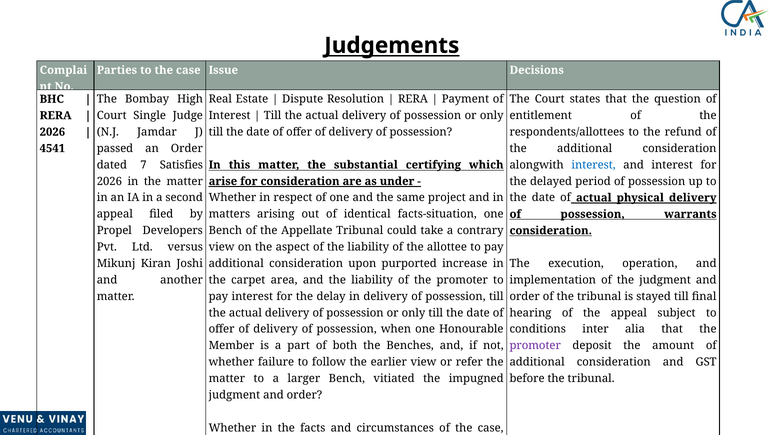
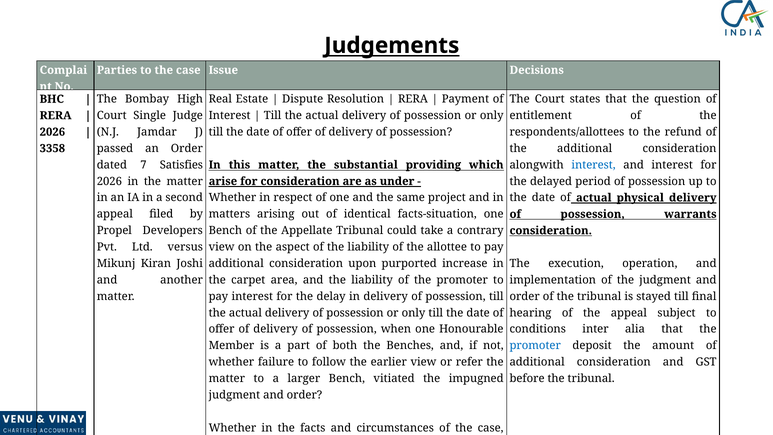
4541: 4541 -> 3358 (52, 148)
certifying: certifying -> providing (433, 165)
promoter colour: purple -> blue (535, 346)
